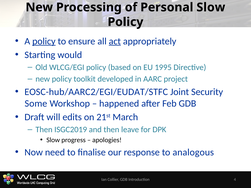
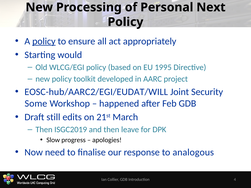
Personal Slow: Slow -> Next (211, 7)
act underline: present -> none (115, 41)
EOSC-hub/AARC2/EGI/EUDAT/STFC: EOSC-hub/AARC2/EGI/EUDAT/STFC -> EOSC-hub/AARC2/EGI/EUDAT/WILL (96, 92)
will: will -> still (53, 117)
